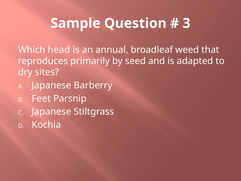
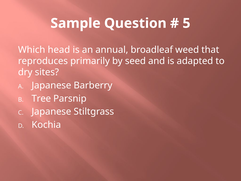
3: 3 -> 5 (186, 23)
Feet: Feet -> Tree (41, 98)
